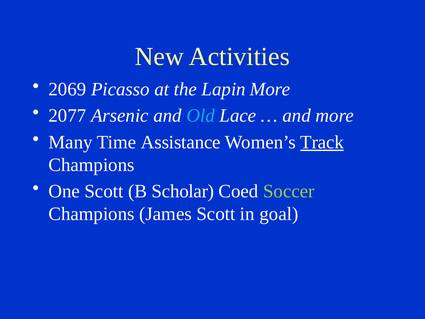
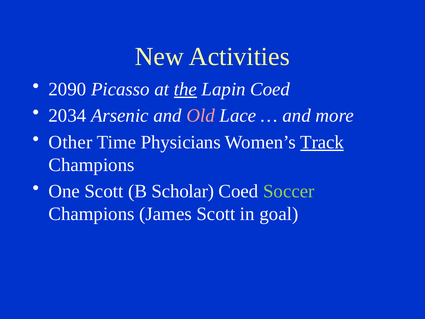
2069: 2069 -> 2090 (67, 89)
the underline: none -> present (185, 89)
Lapin More: More -> Coed (270, 89)
2077: 2077 -> 2034 (67, 116)
Old colour: light blue -> pink (201, 116)
Many: Many -> Other (70, 142)
Assistance: Assistance -> Physicians (181, 142)
